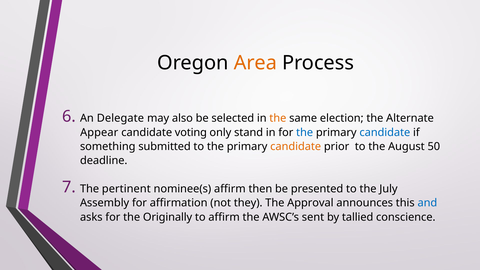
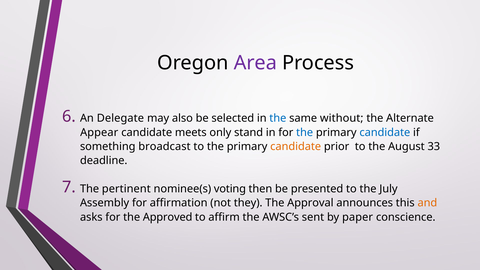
Area colour: orange -> purple (255, 63)
the colour: orange -> blue (278, 118)
election: election -> without (342, 118)
voting: voting -> meets (191, 132)
submitted: submitted -> broadcast (164, 147)
50: 50 -> 33 (434, 147)
nominee(s affirm: affirm -> voting (230, 189)
and colour: blue -> orange (427, 203)
Originally: Originally -> Approved (168, 217)
tallied: tallied -> paper (358, 217)
